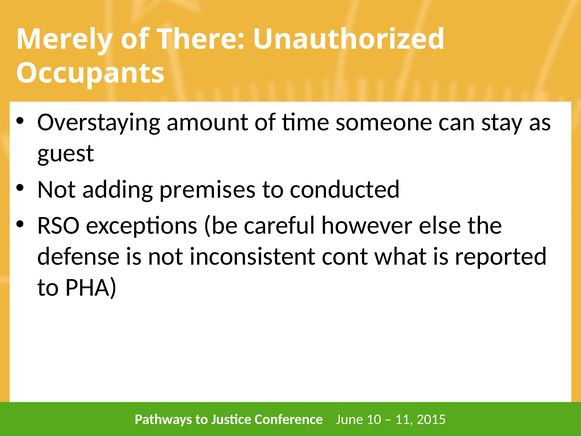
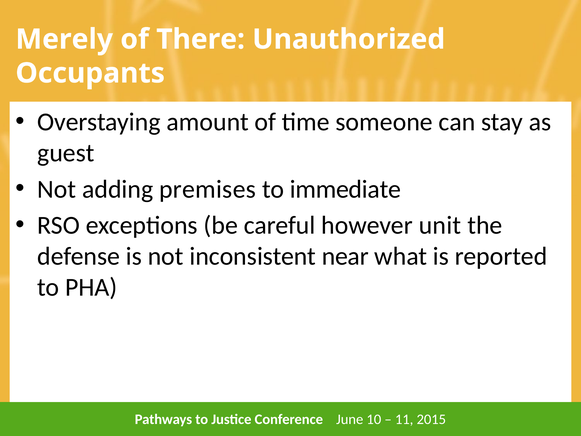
conducted: conducted -> immediate (345, 189)
else: else -> unit (440, 225)
cont: cont -> near (345, 256)
